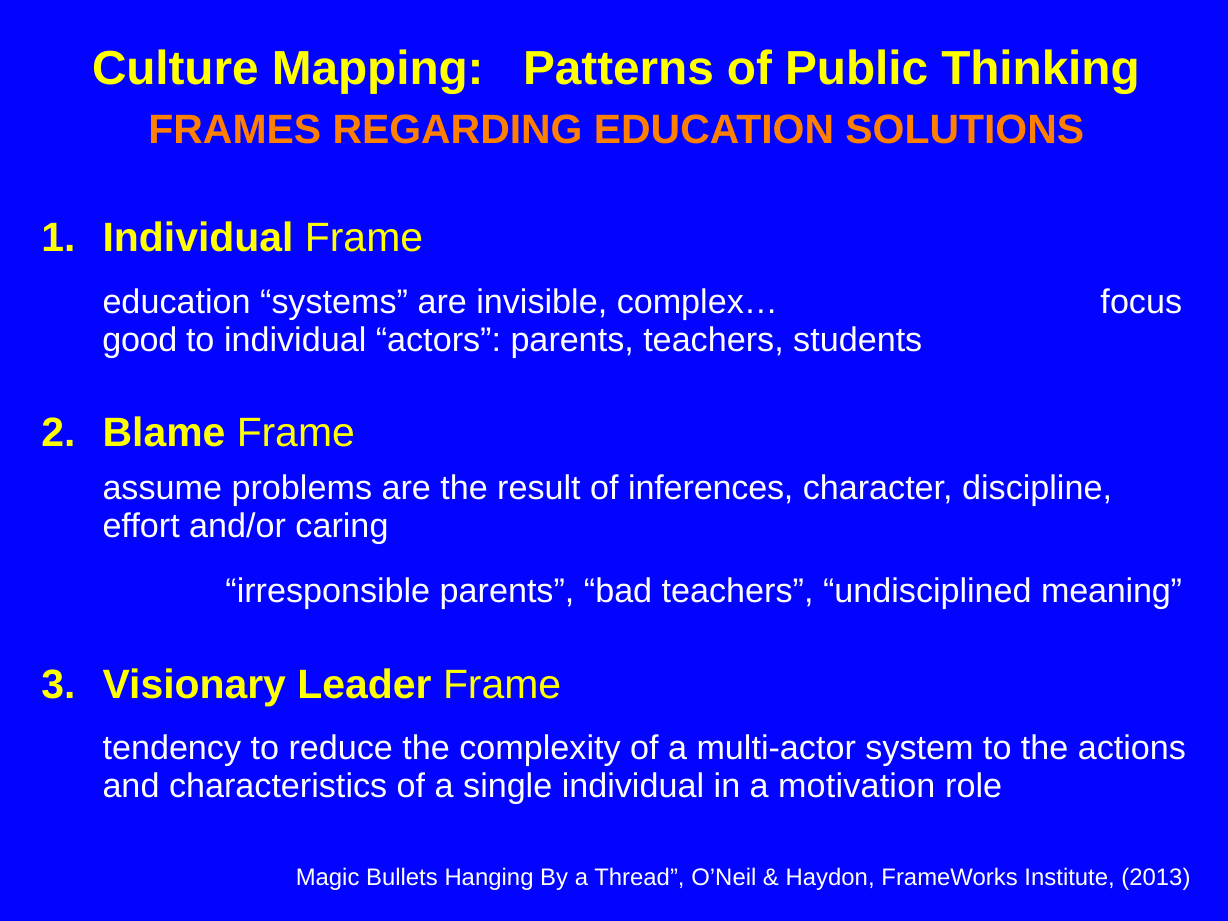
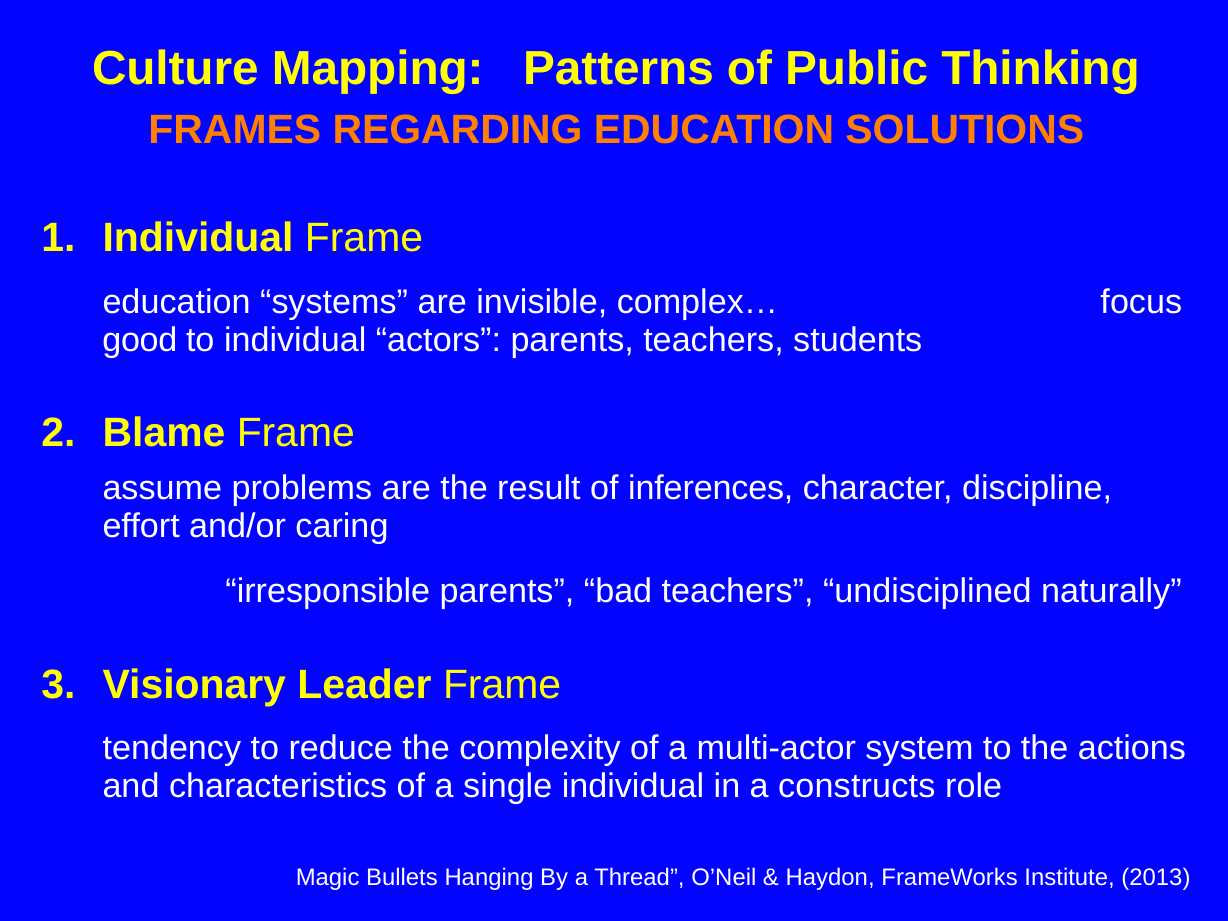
meaning: meaning -> naturally (1111, 592)
motivation: motivation -> constructs (857, 787)
